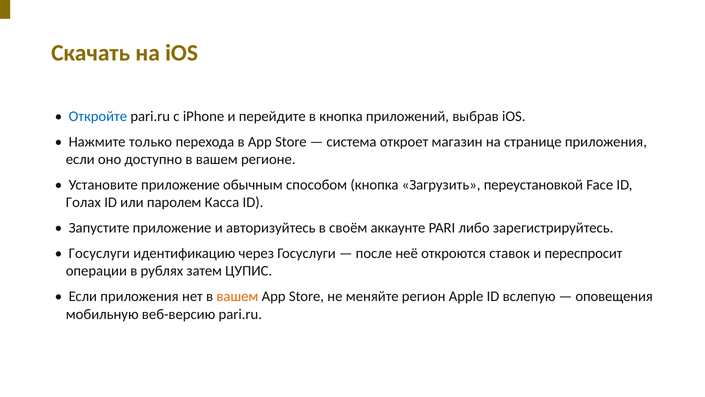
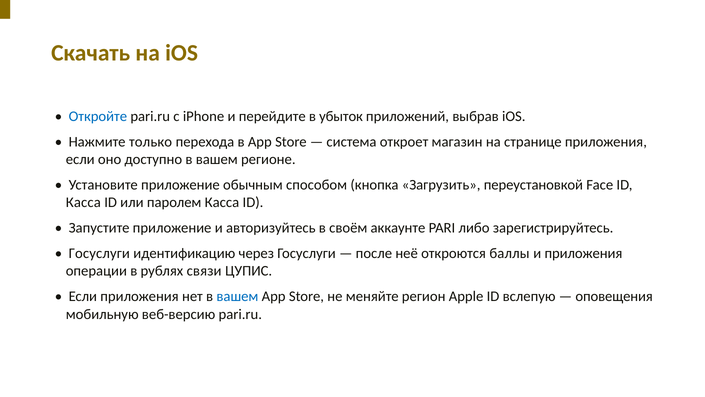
в кнопка: кнопка -> убыток (341, 116)
Голах: Голах -> Касса (83, 202)
ставок: ставок -> баллы (510, 253)
и переспросит: переспросит -> приложения (583, 253)
затем: затем -> связи (204, 271)
вашем colour: orange -> blue (237, 296)
